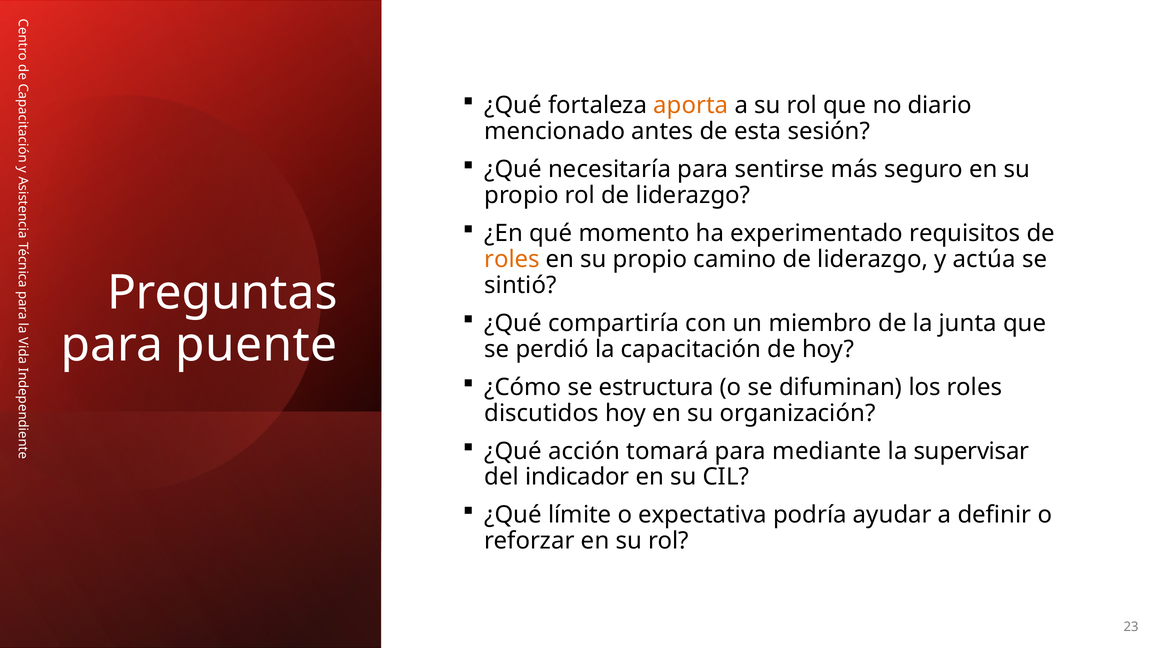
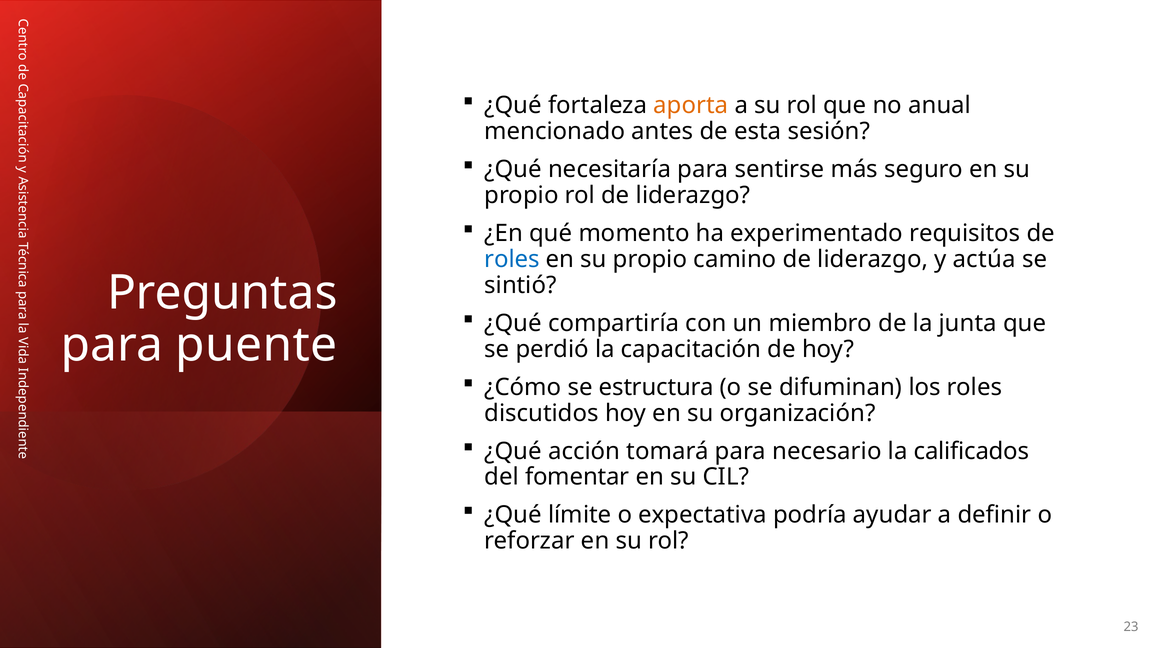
diario: diario -> anual (940, 105)
roles colour: orange -> blue (512, 259)
mediante: mediante -> necesario (827, 451)
supervisar: supervisar -> calificados (972, 451)
indicador: indicador -> fomentar (577, 477)
